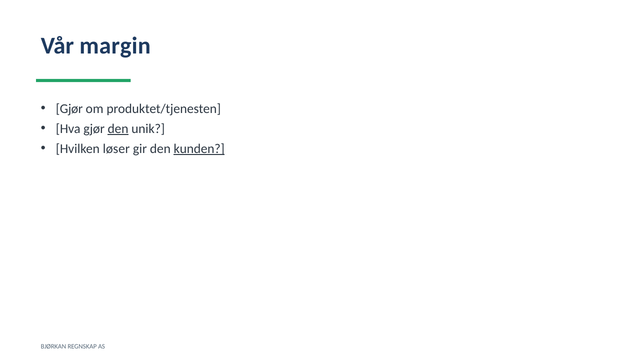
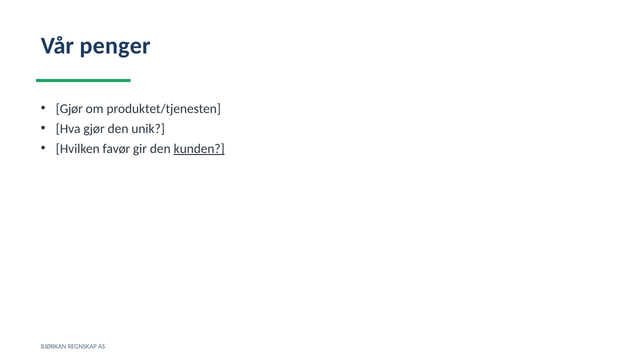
margin: margin -> penger (115, 46)
den underline: present -> none (118, 129)
løser: løser -> favør (116, 149)
